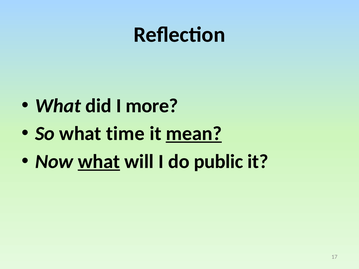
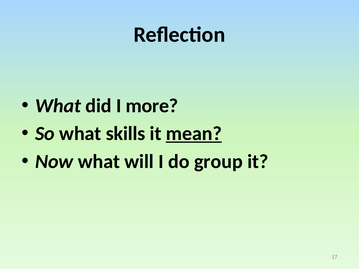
time: time -> skills (126, 134)
what underline: present -> none (99, 162)
public: public -> group (218, 162)
